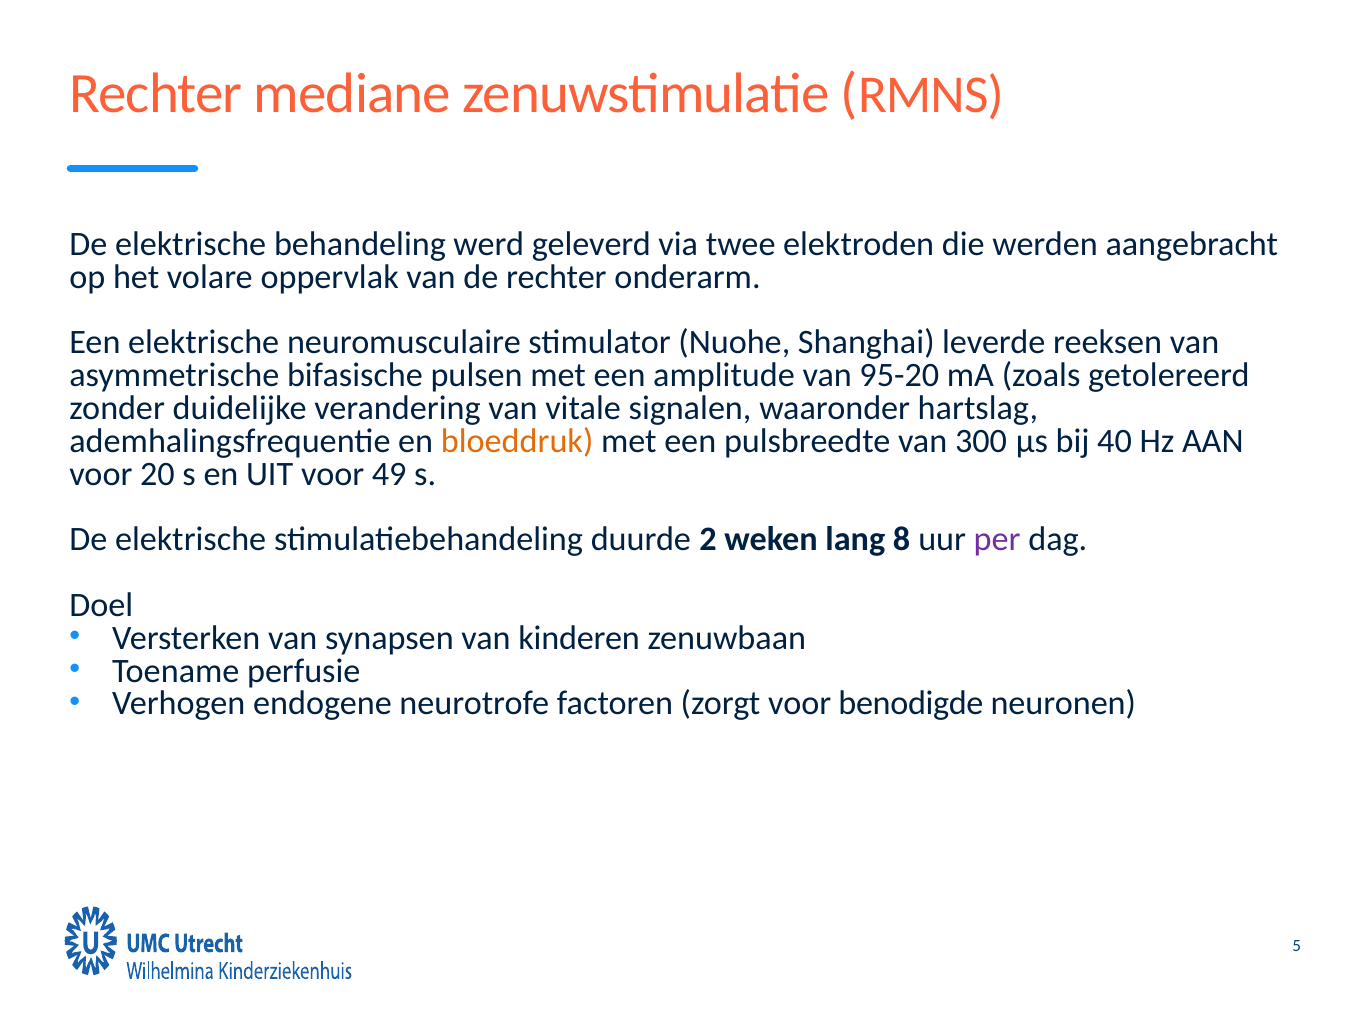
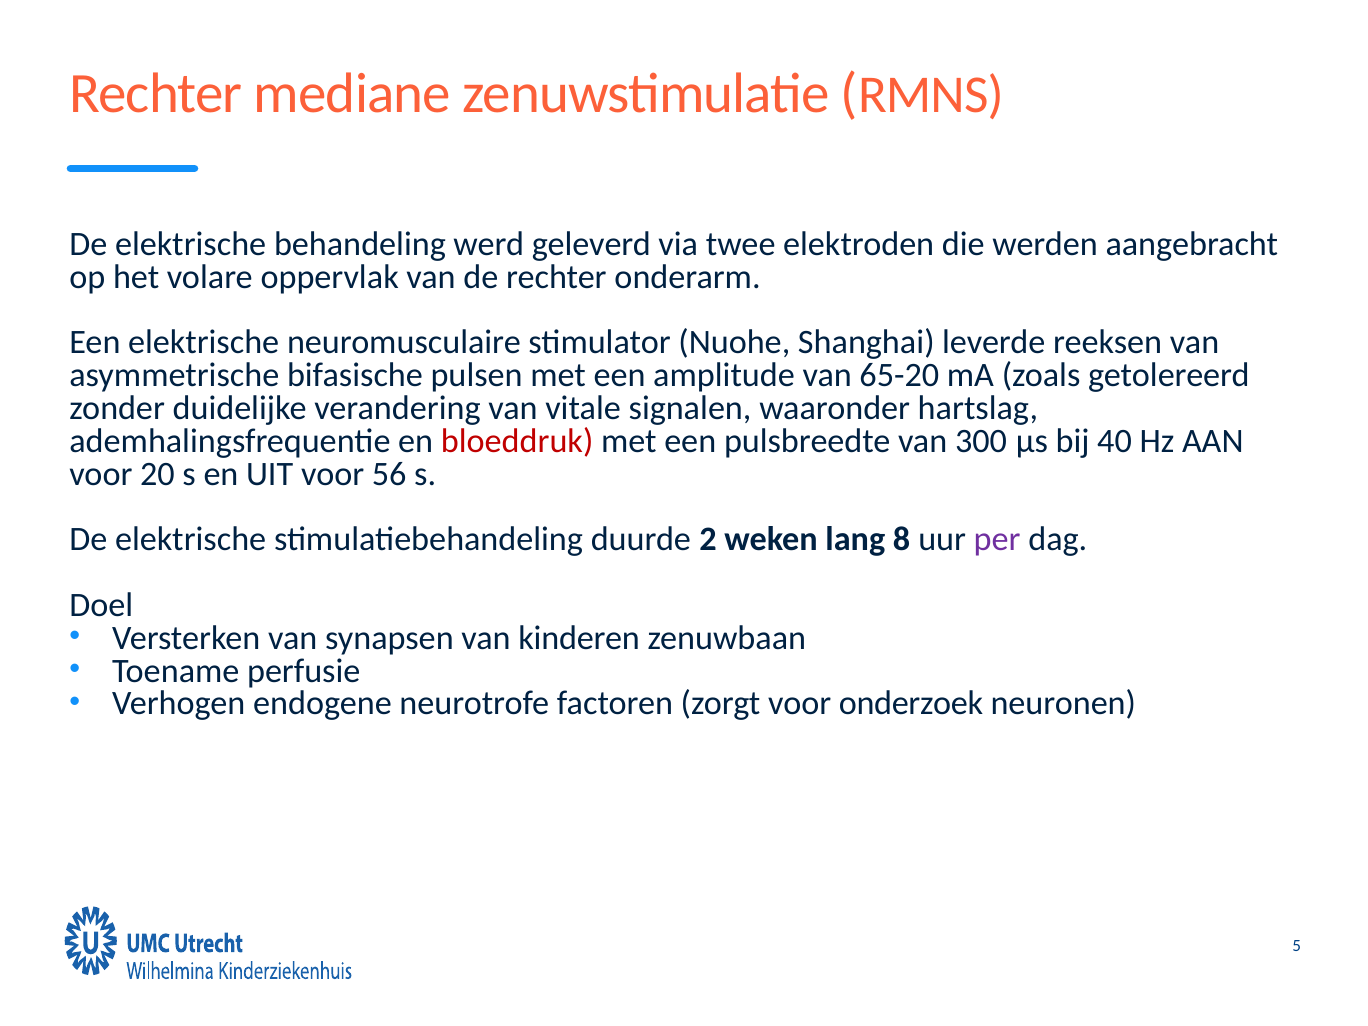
95-20: 95-20 -> 65-20 (899, 375)
bloeddruk colour: orange -> red (517, 441)
49: 49 -> 56 (389, 474)
benodigde: benodigde -> onderzoek (911, 704)
